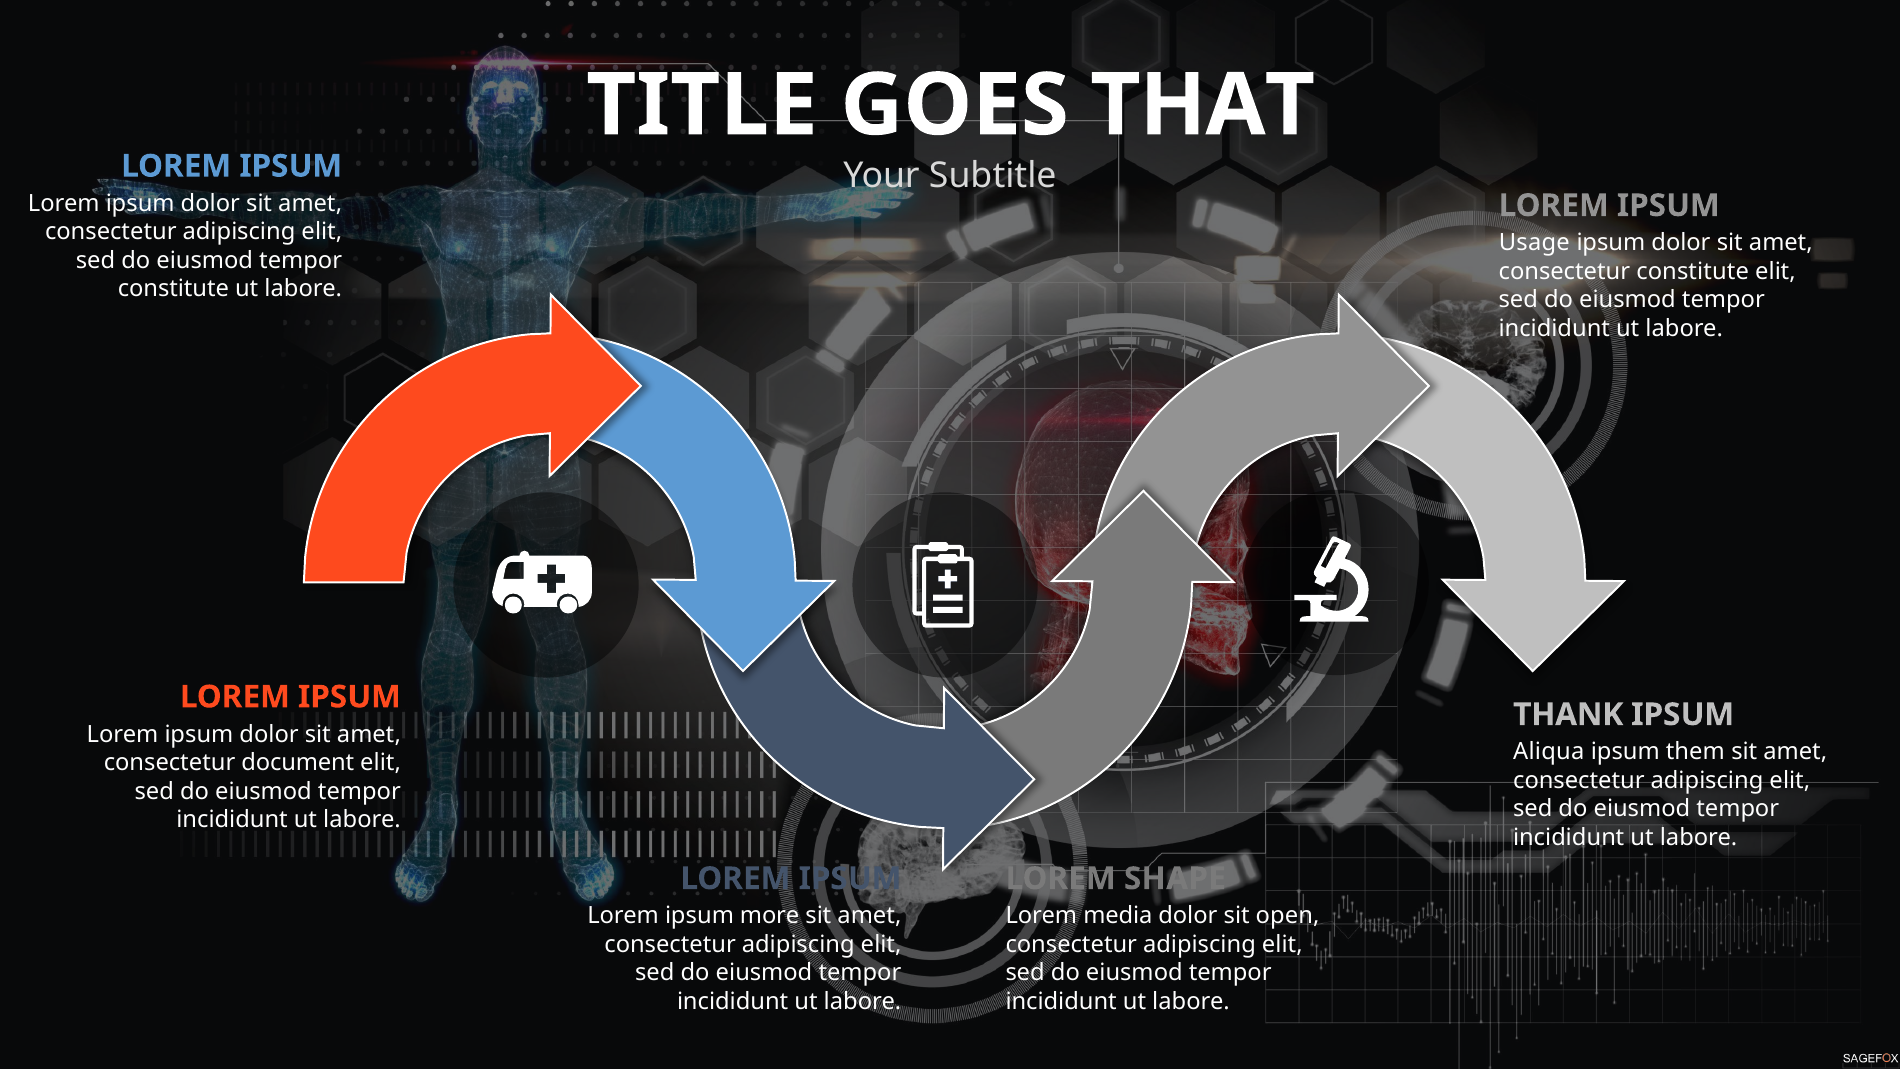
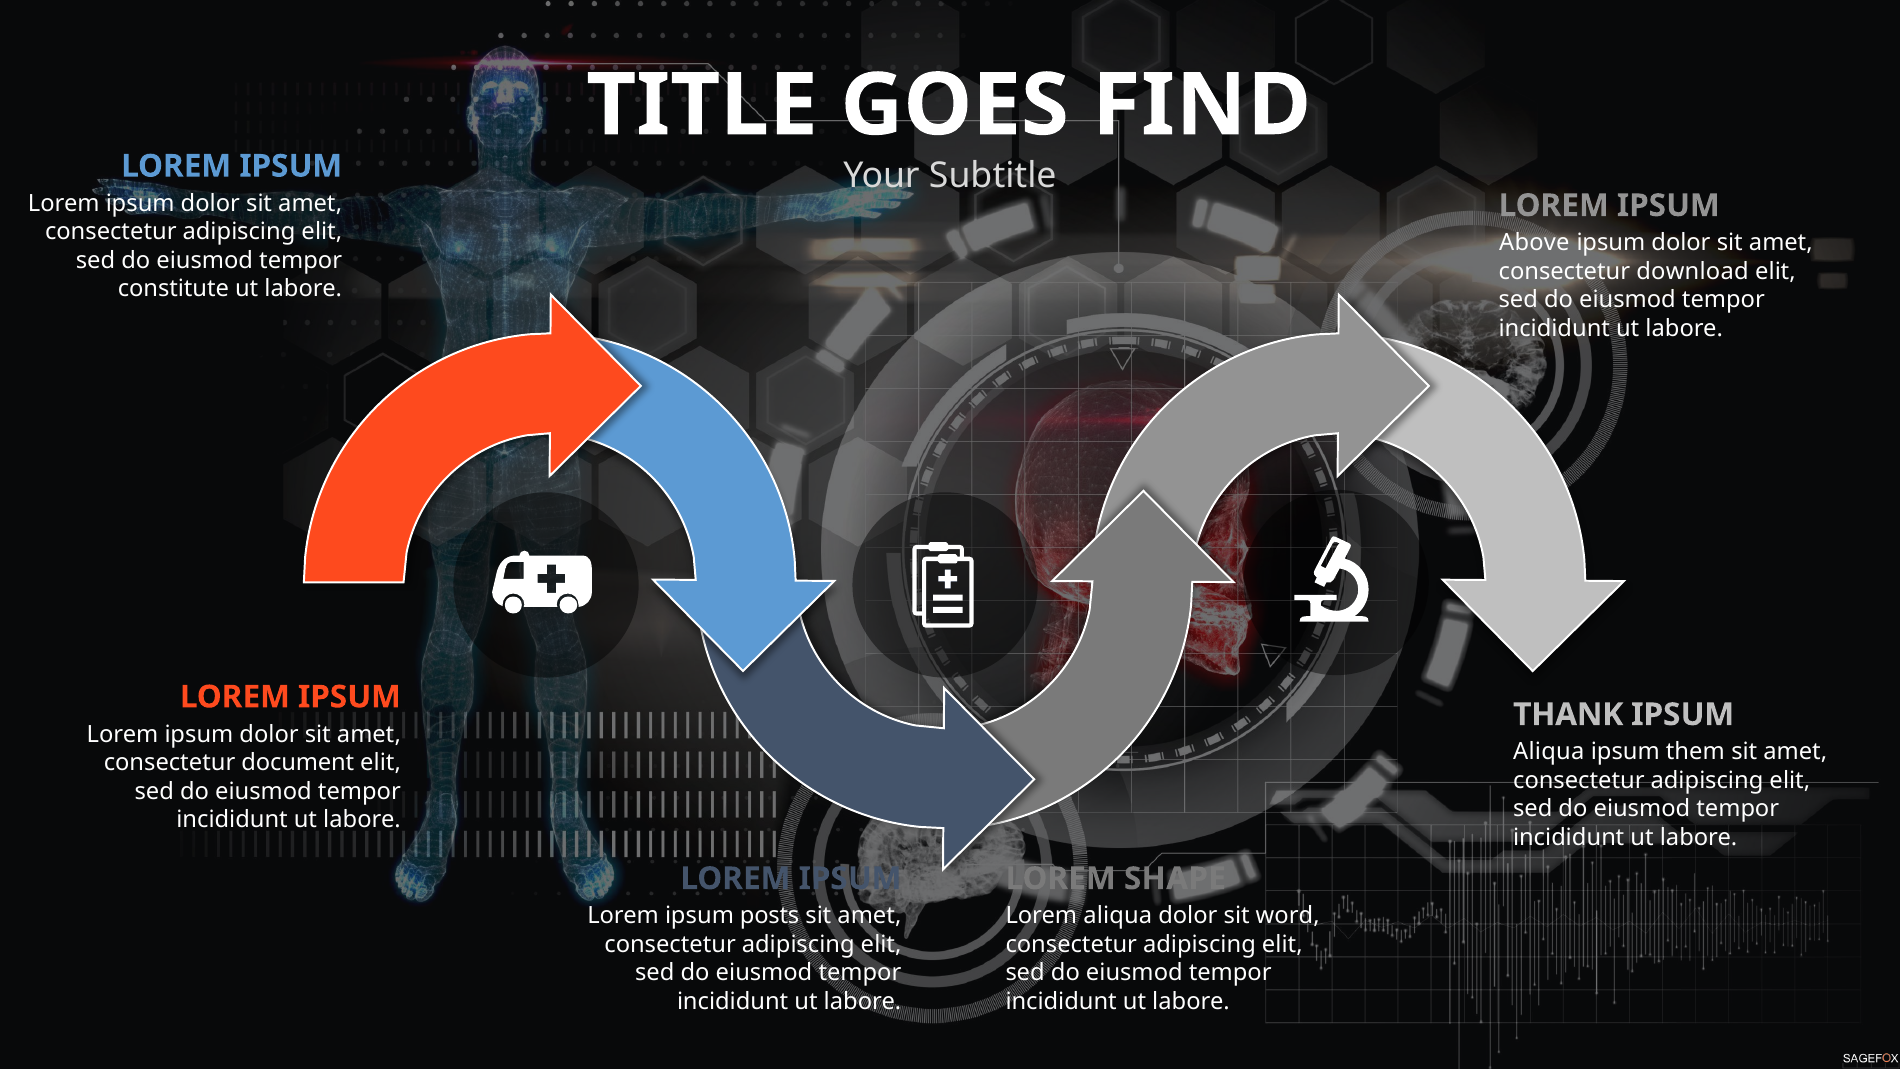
THAT: THAT -> FIND (1202, 106)
Usage: Usage -> Above (1534, 243)
consectetur constitute: constitute -> download (1693, 271)
more: more -> posts (770, 916)
Lorem media: media -> aliqua (1118, 916)
open: open -> word (1288, 916)
